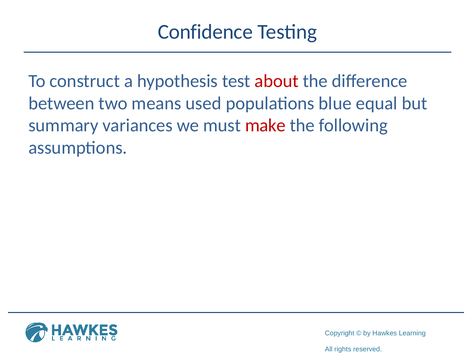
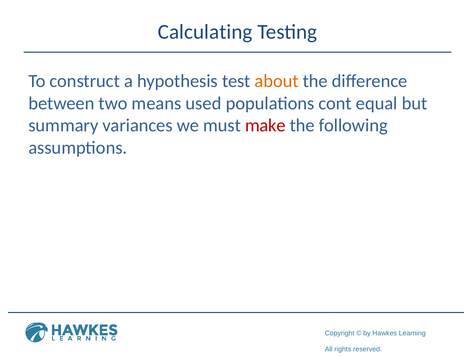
Confidence: Confidence -> Calculating (205, 32)
about colour: red -> orange (277, 81)
blue: blue -> cont (335, 103)
